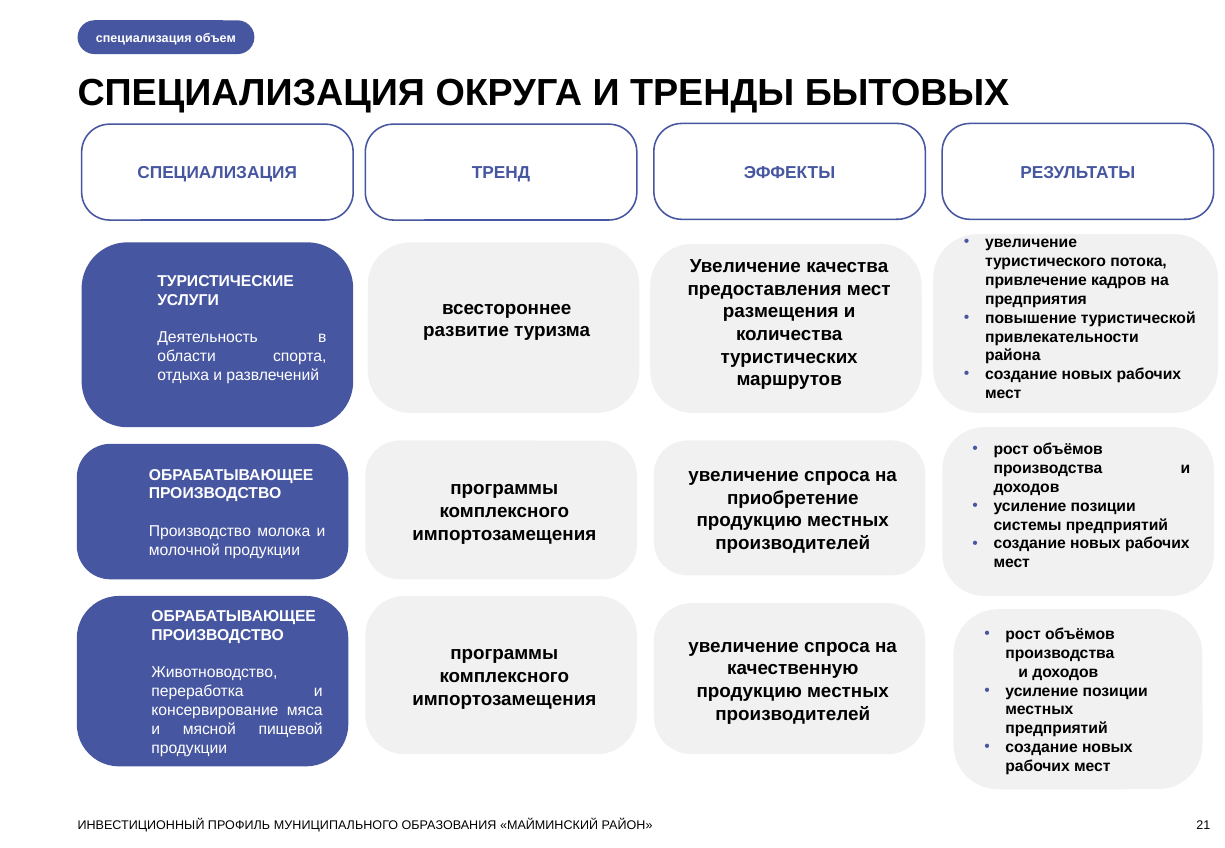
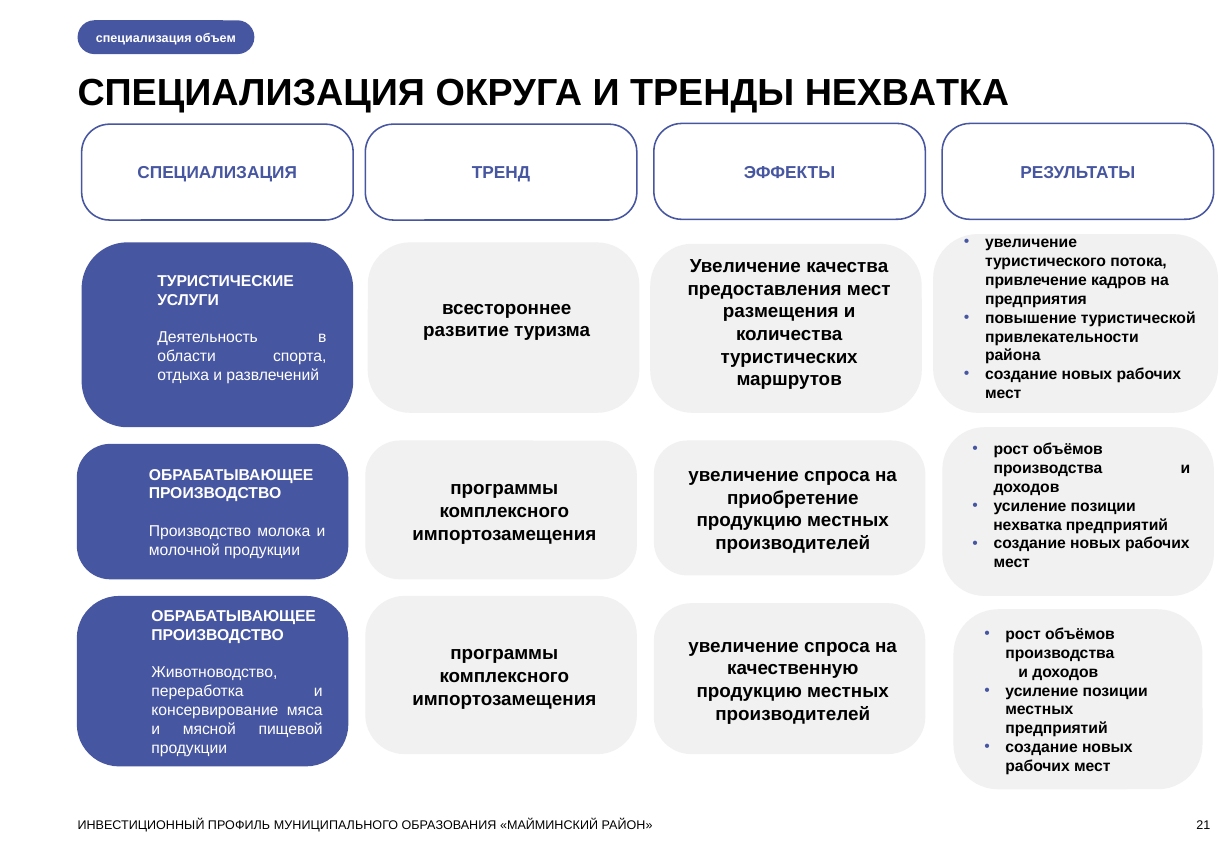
ТРЕНДЫ БЫТОВЫХ: БЫТОВЫХ -> НЕХВАТКА (907, 93)
системы: системы -> нехватка (1028, 525)
